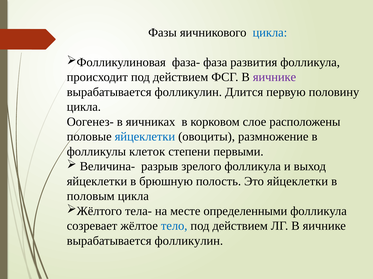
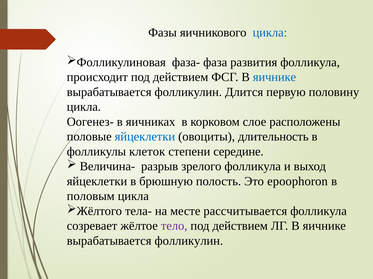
яичнике colour: purple -> blue (274, 77)
размножение: размножение -> длительность (273, 137)
первыми: первыми -> середине (239, 152)
Это яйцеклетки: яйцеклетки -> epoophoron (297, 182)
определенными: определенными -> рассчитывается (245, 212)
тело colour: blue -> purple (174, 226)
